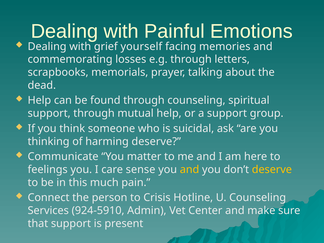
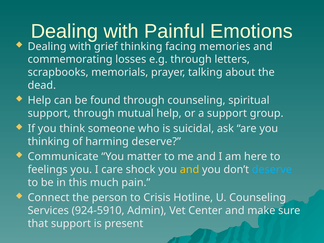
grief yourself: yourself -> thinking (141, 46)
sense: sense -> shock (141, 170)
deserve colour: yellow -> light blue (272, 170)
